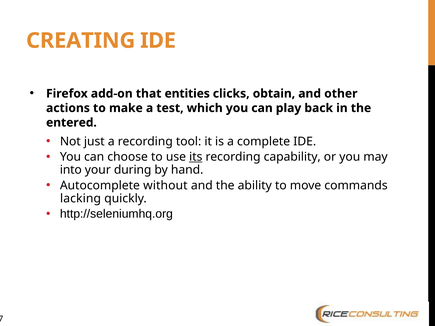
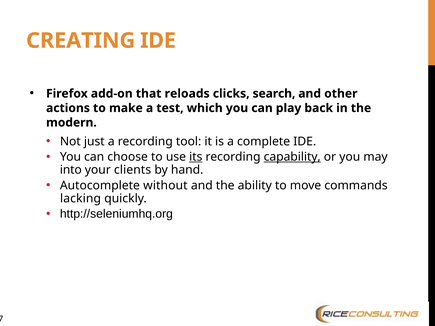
entities: entities -> reloads (187, 94)
obtain: obtain -> search (274, 94)
entered: entered -> modern (71, 123)
capability underline: none -> present (292, 157)
during: during -> clients (133, 170)
